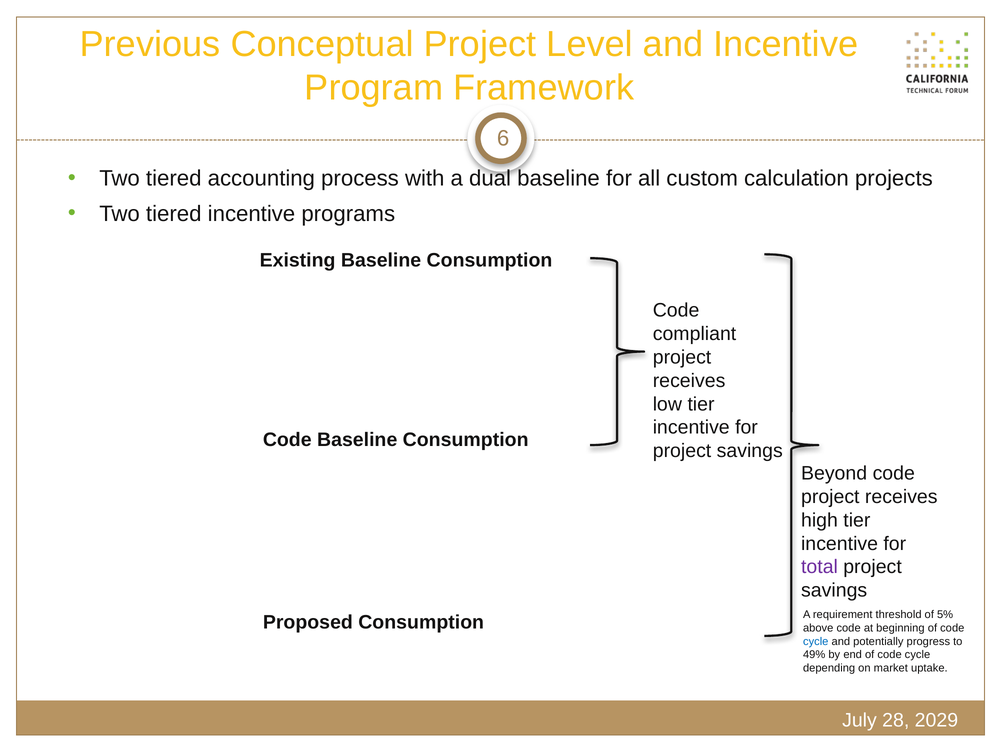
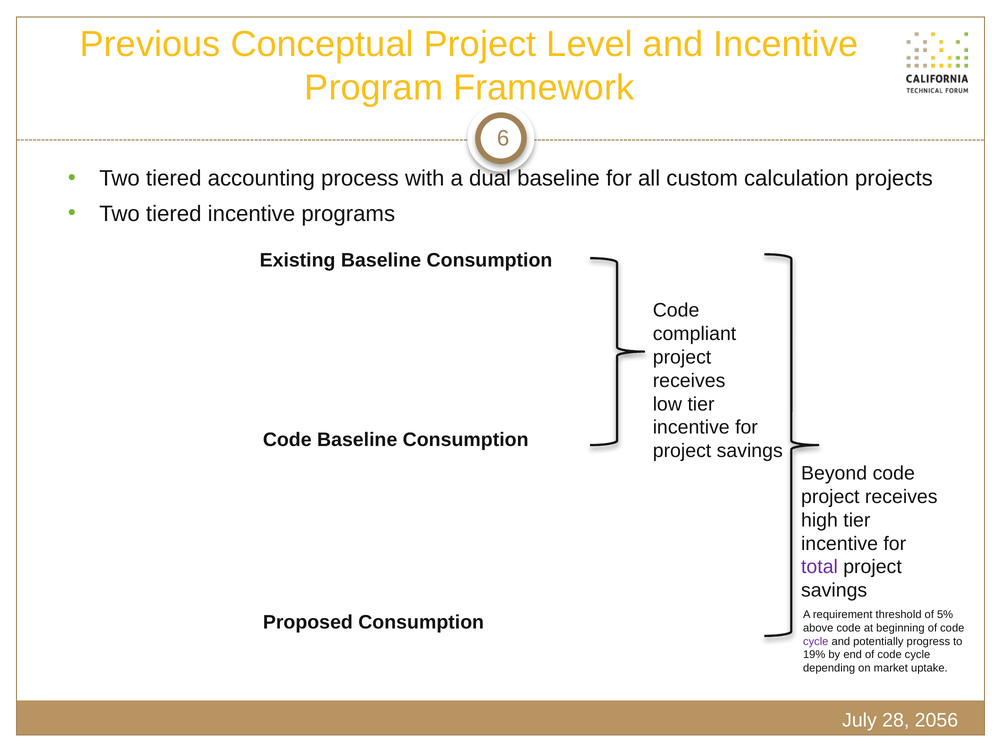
cycle colour: blue -> purple (816, 641)
49%: 49% -> 19% (814, 654)
2029: 2029 -> 2056 (936, 720)
